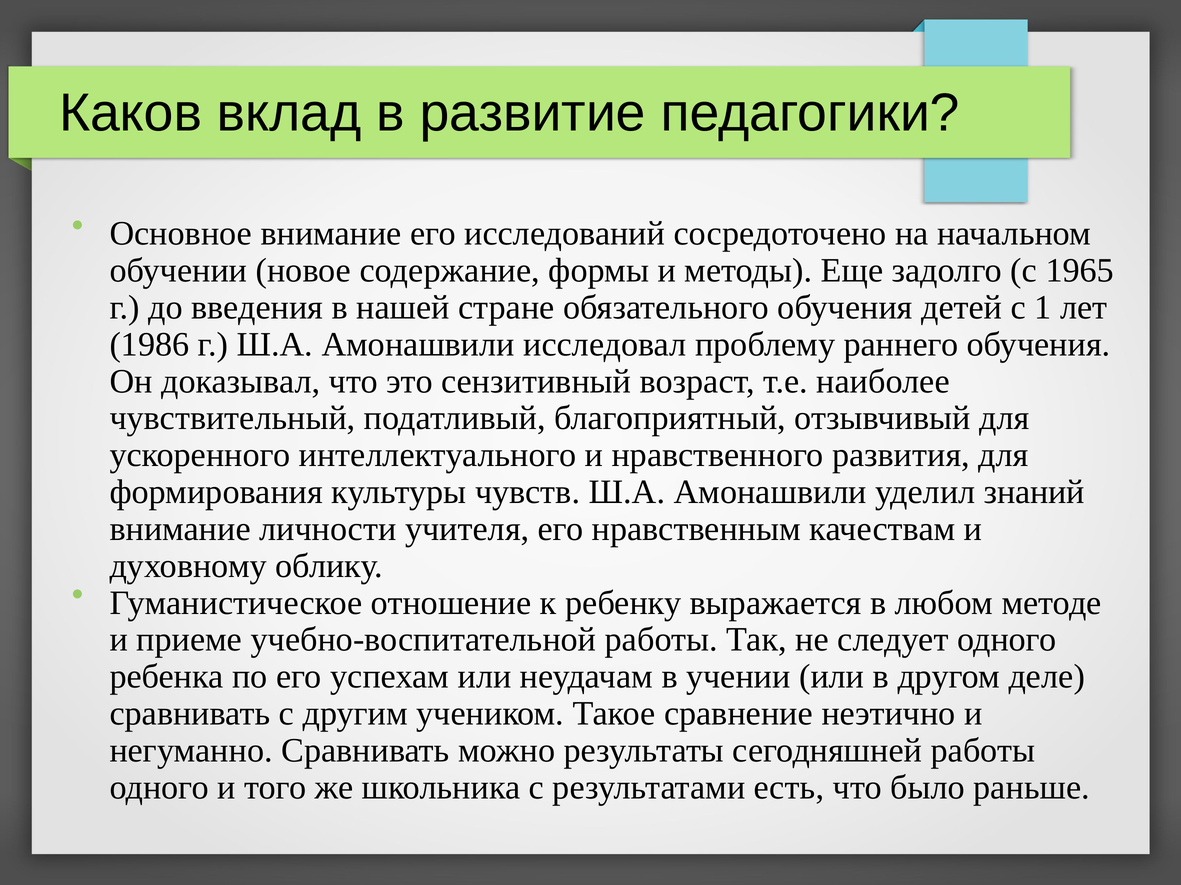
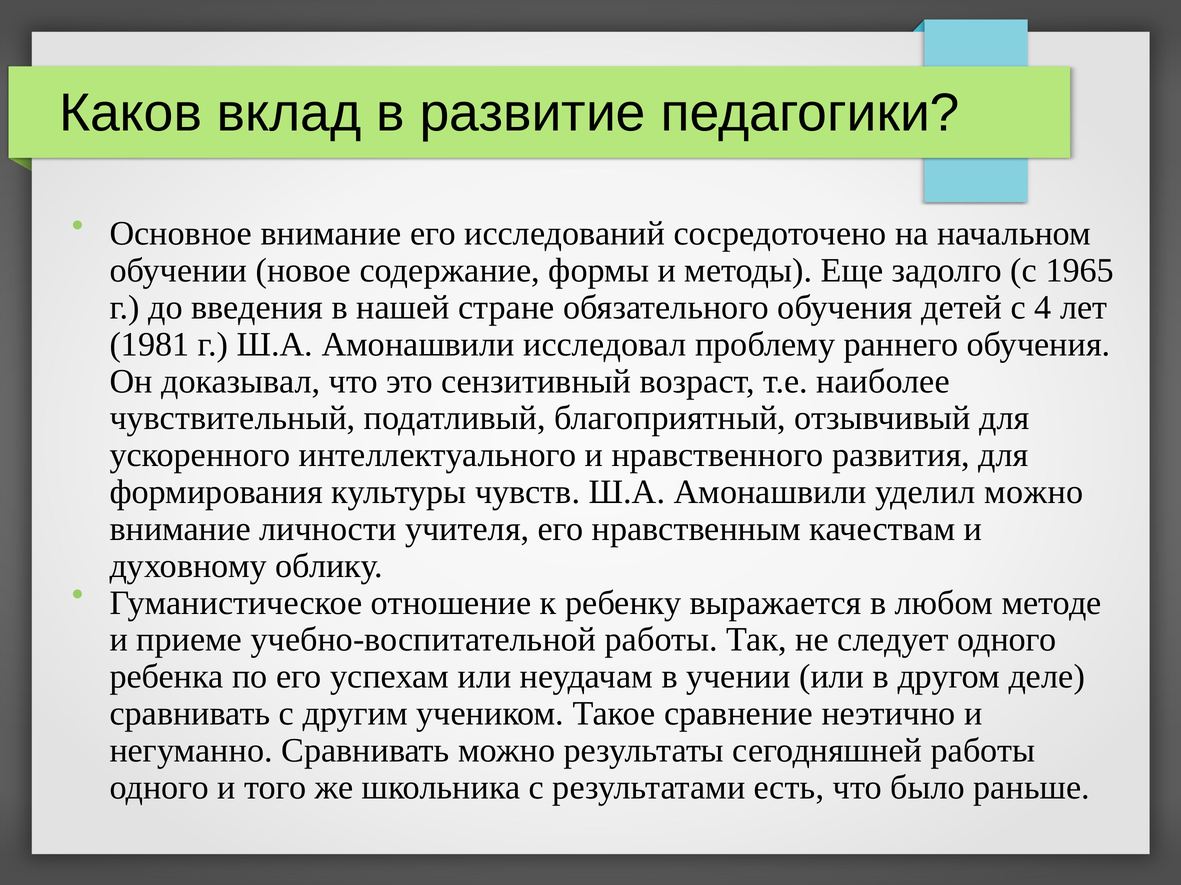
1: 1 -> 4 (1043, 308)
1986: 1986 -> 1981 (149, 345)
уделил знаний: знаний -> можно (1034, 492)
